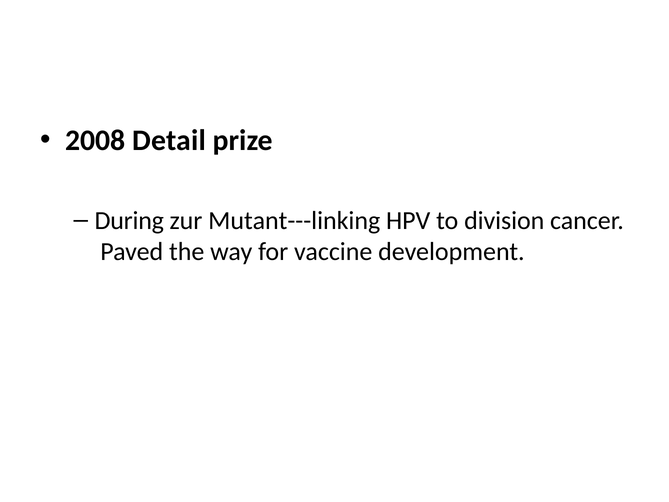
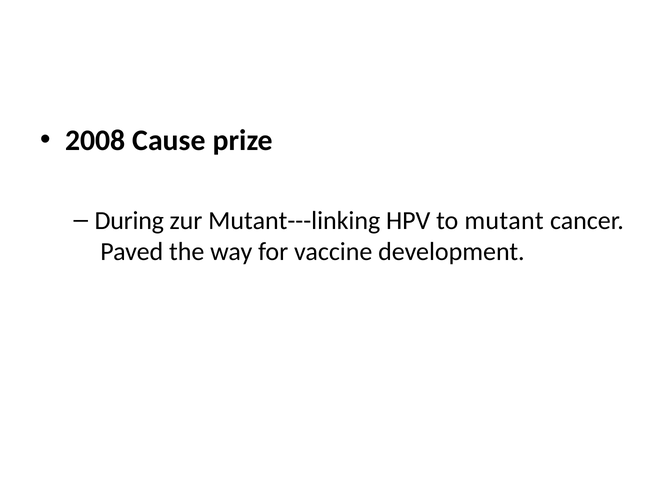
Detail: Detail -> Cause (169, 140)
division: division -> mutant (504, 220)
